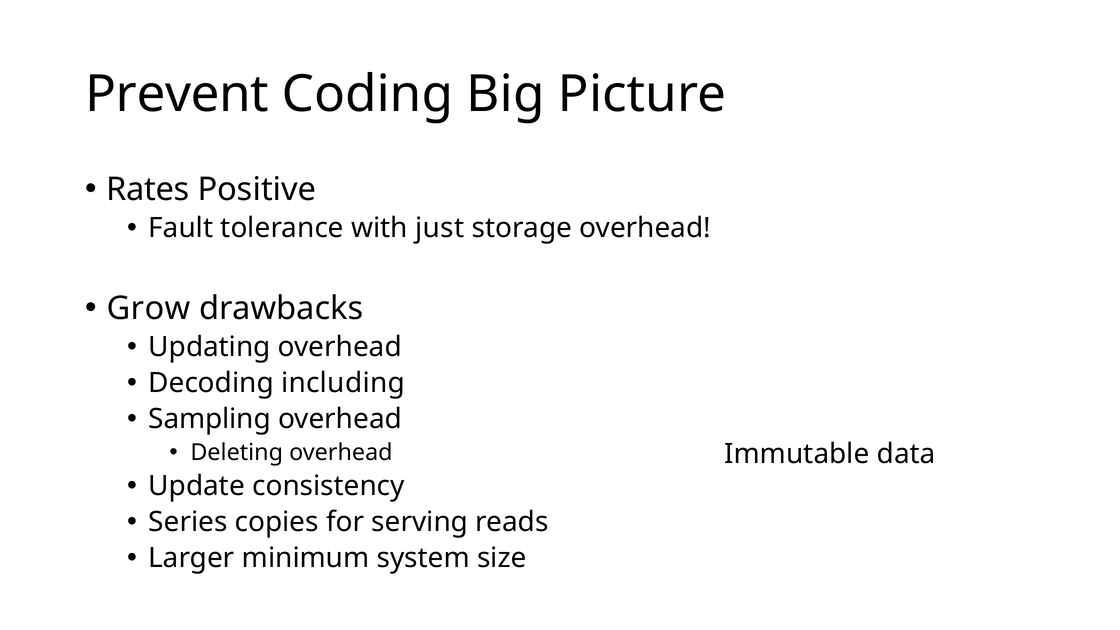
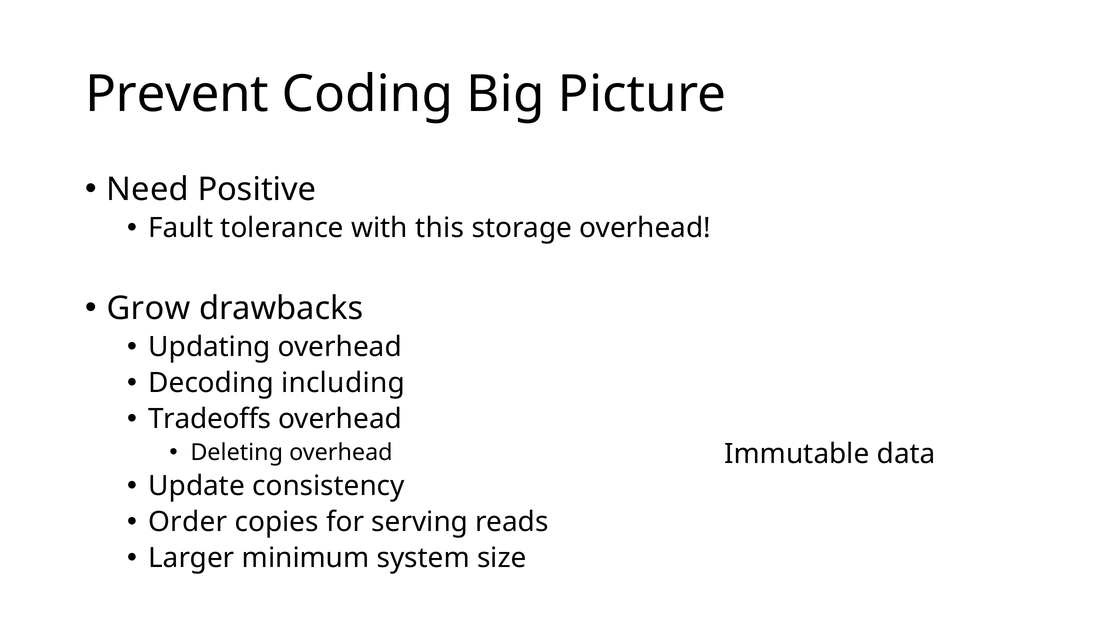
Rates: Rates -> Need (148, 189)
just: just -> this (440, 228)
Sampling: Sampling -> Tradeoffs (210, 419)
Series: Series -> Order (188, 522)
